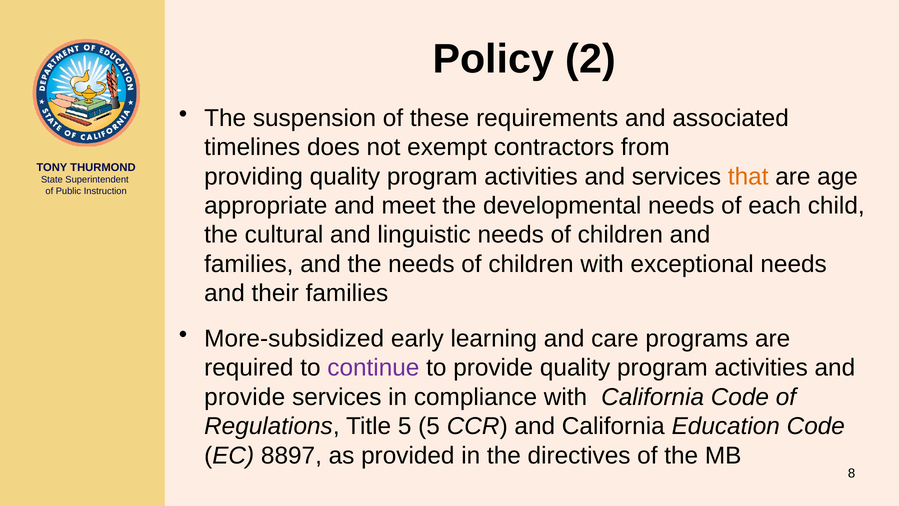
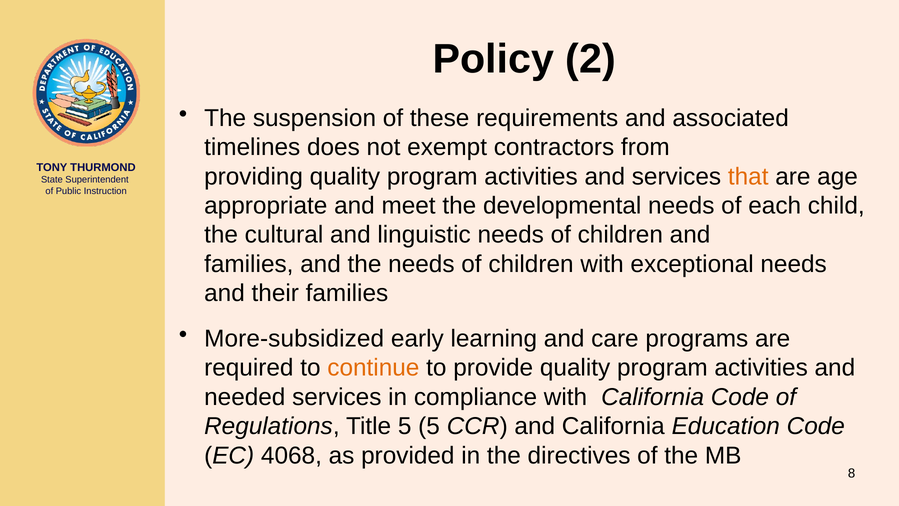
continue colour: purple -> orange (373, 368)
provide: provide -> needed (245, 397)
8897: 8897 -> 4068 (291, 455)
